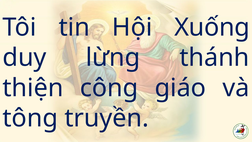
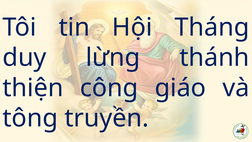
Xuống: Xuống -> Tháng (212, 27)
